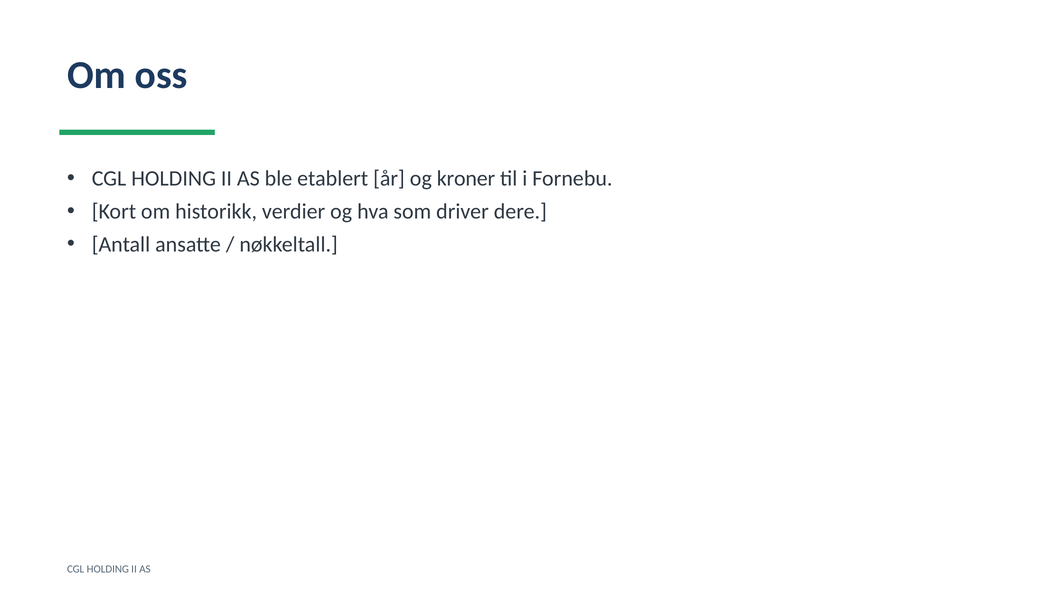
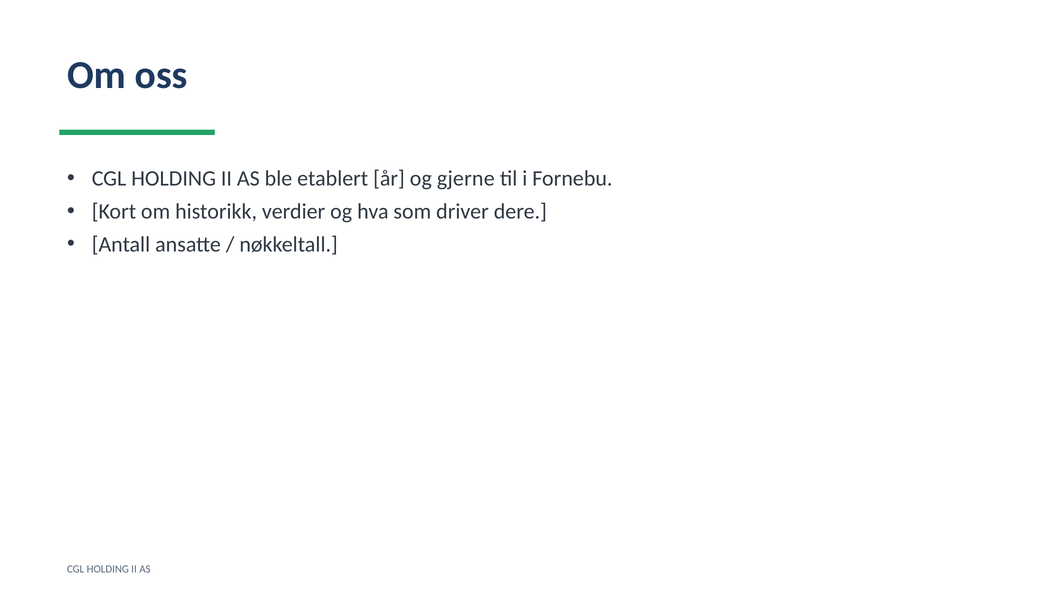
kroner: kroner -> gjerne (466, 179)
